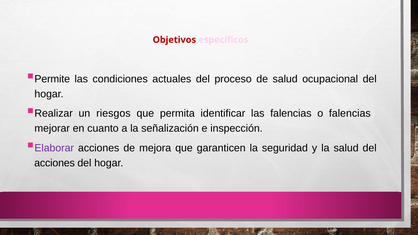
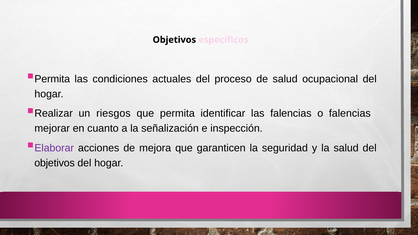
Objetivos colour: red -> black (174, 40)
Permite: Permite -> Permita (52, 79)
acciones: acciones -> objetivos (55, 163)
